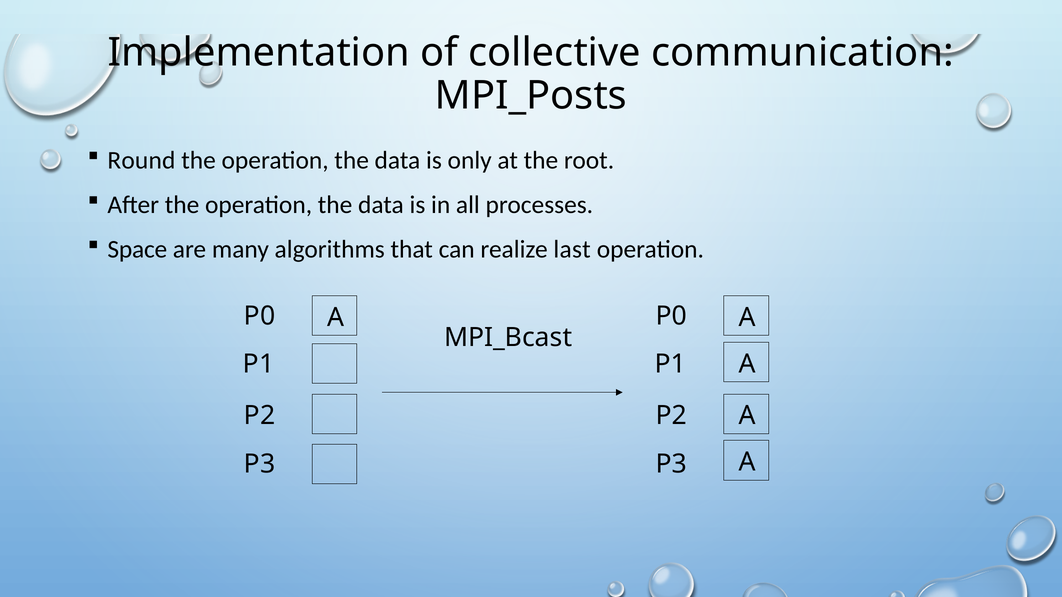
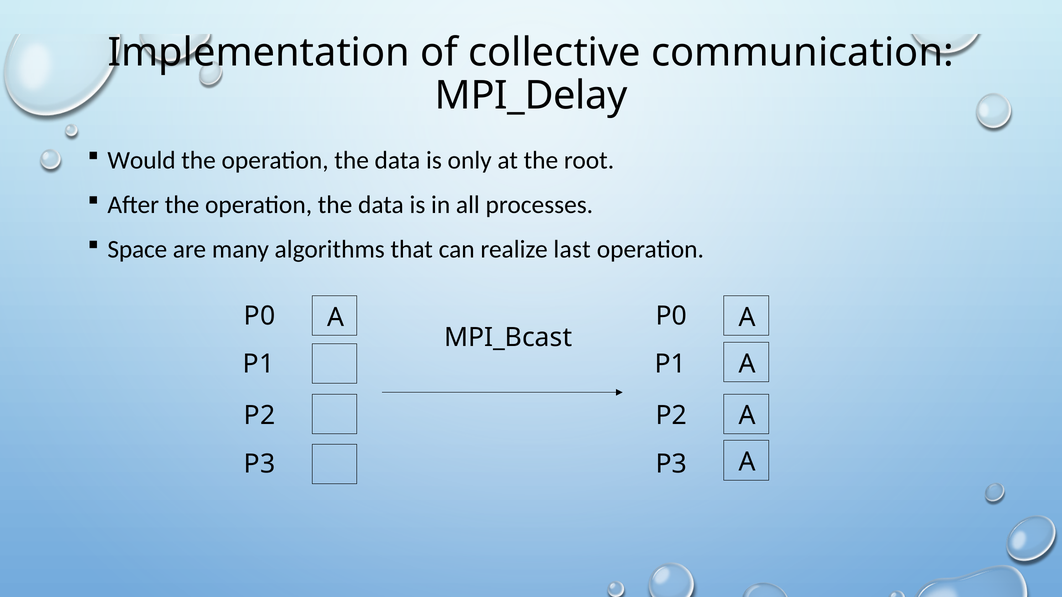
MPI_Posts: MPI_Posts -> MPI_Delay (531, 96)
Round: Round -> Would (142, 161)
